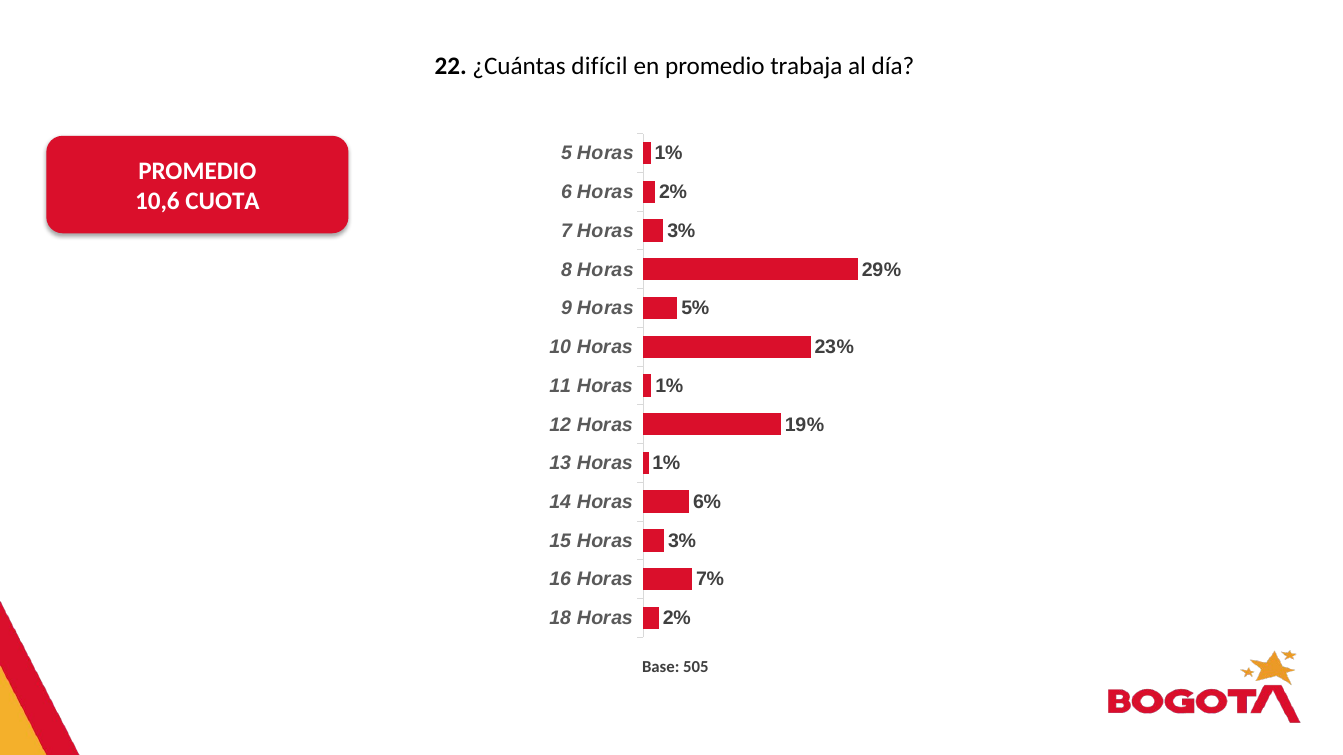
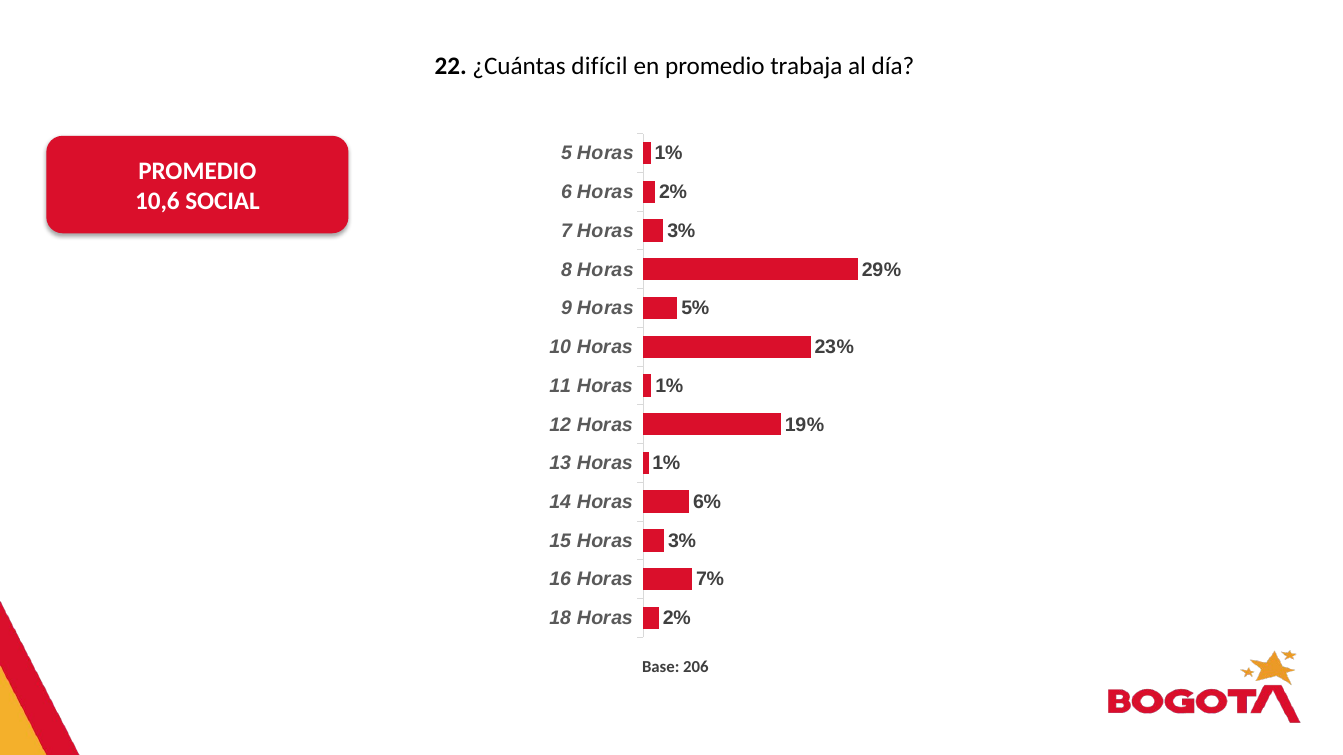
CUOTA: CUOTA -> SOCIAL (223, 202)
505: 505 -> 206 (696, 668)
